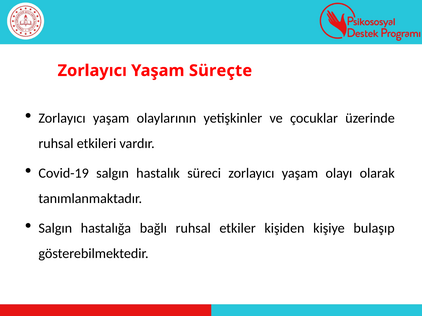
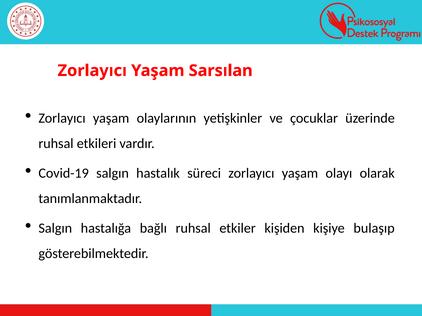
Süreçte: Süreçte -> Sarsılan (221, 71)
